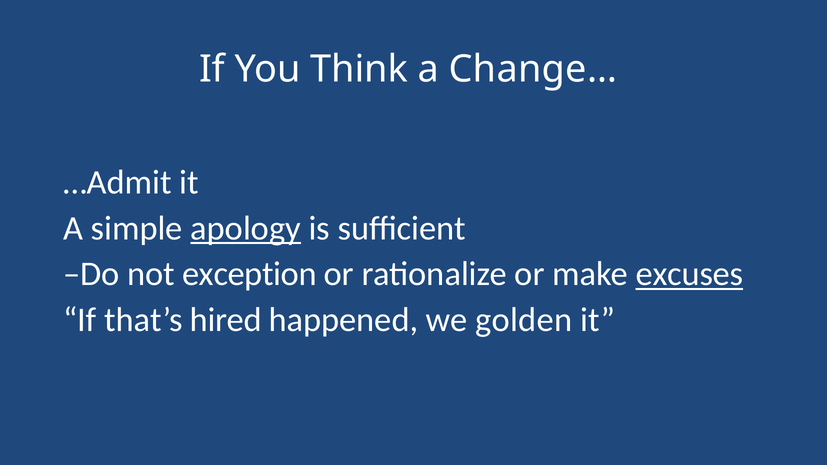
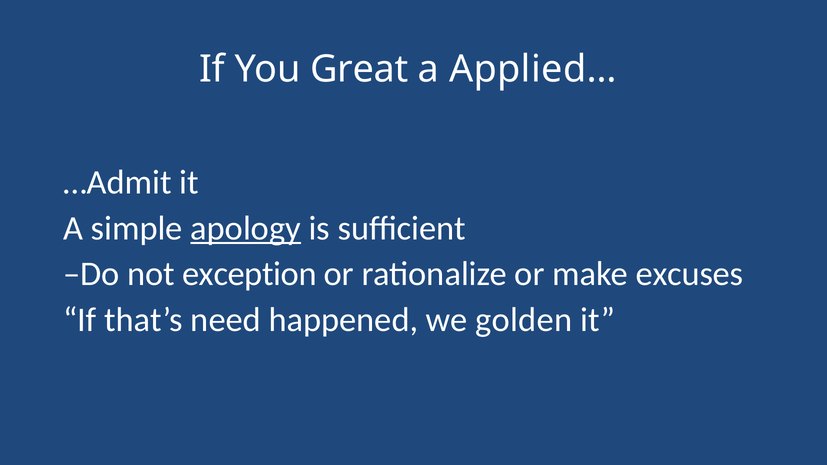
Think: Think -> Great (359, 69)
Change…: Change… -> Applied… (533, 69)
excuses underline: present -> none (689, 274)
hired: hired -> need (226, 320)
